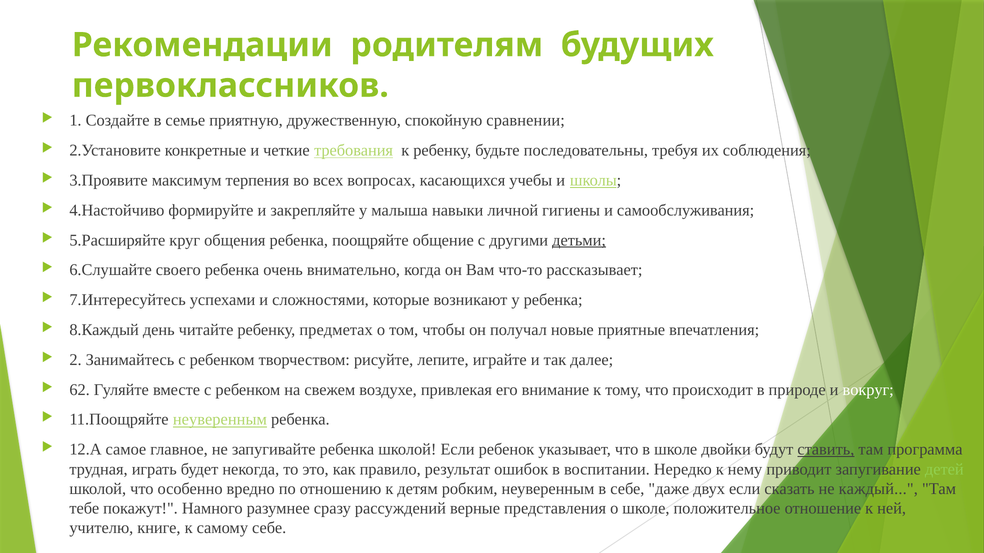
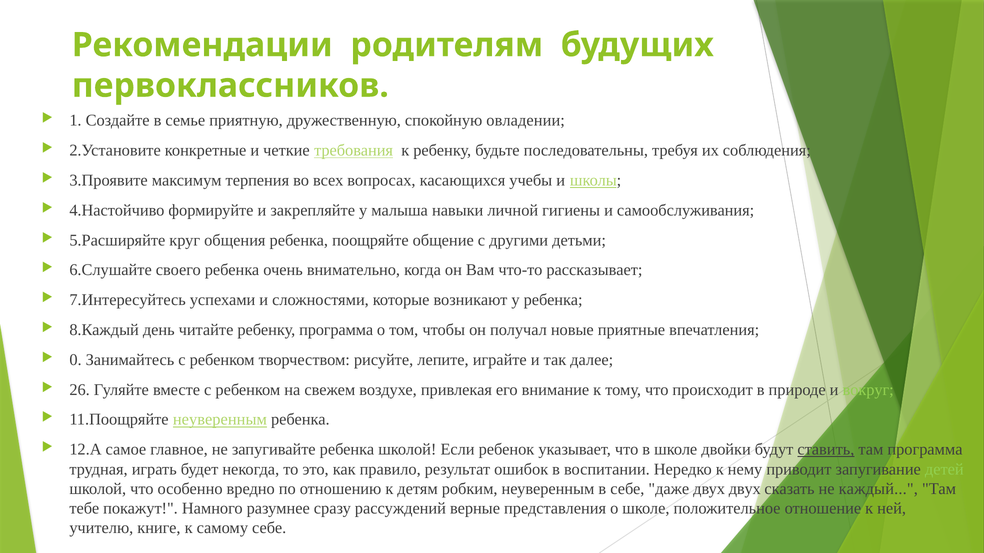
сравнении: сравнении -> овладении (526, 121)
детьми underline: present -> none (579, 240)
ребенку предметах: предметах -> программа (336, 330)
2: 2 -> 0 (76, 360)
62: 62 -> 26 (80, 390)
вокруг colour: white -> light green (868, 390)
двух если: если -> двух (745, 489)
